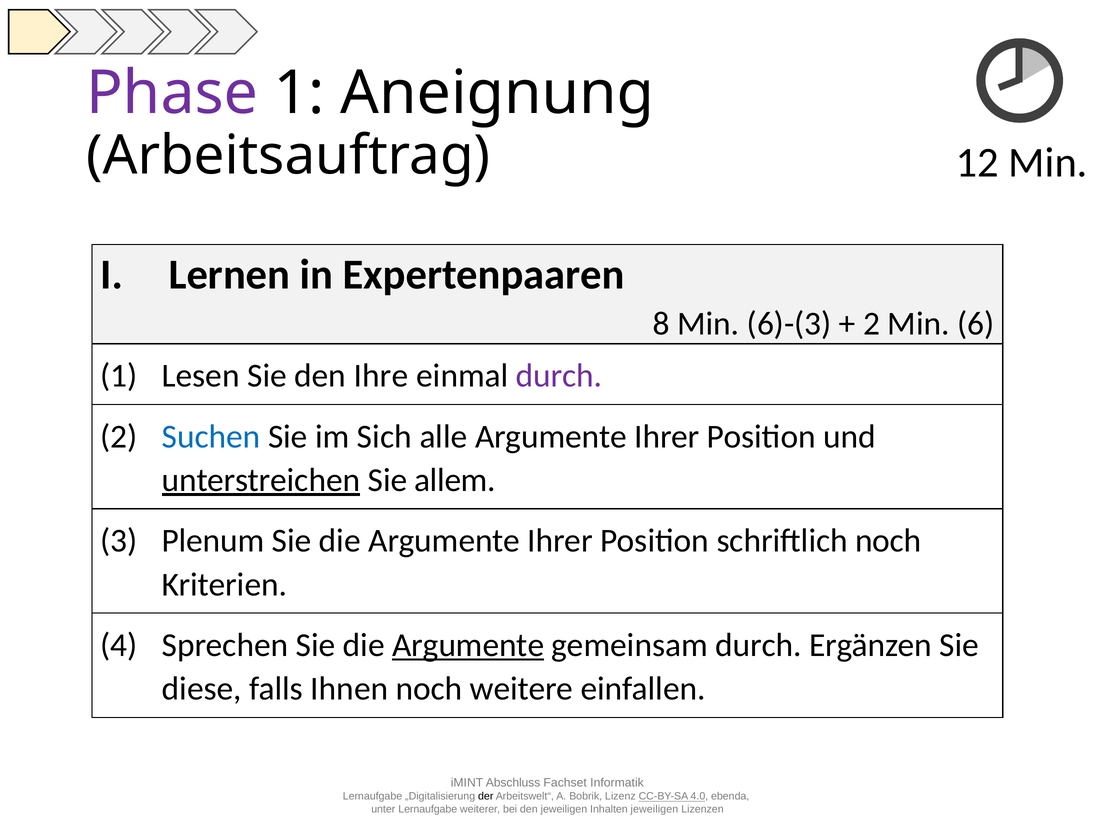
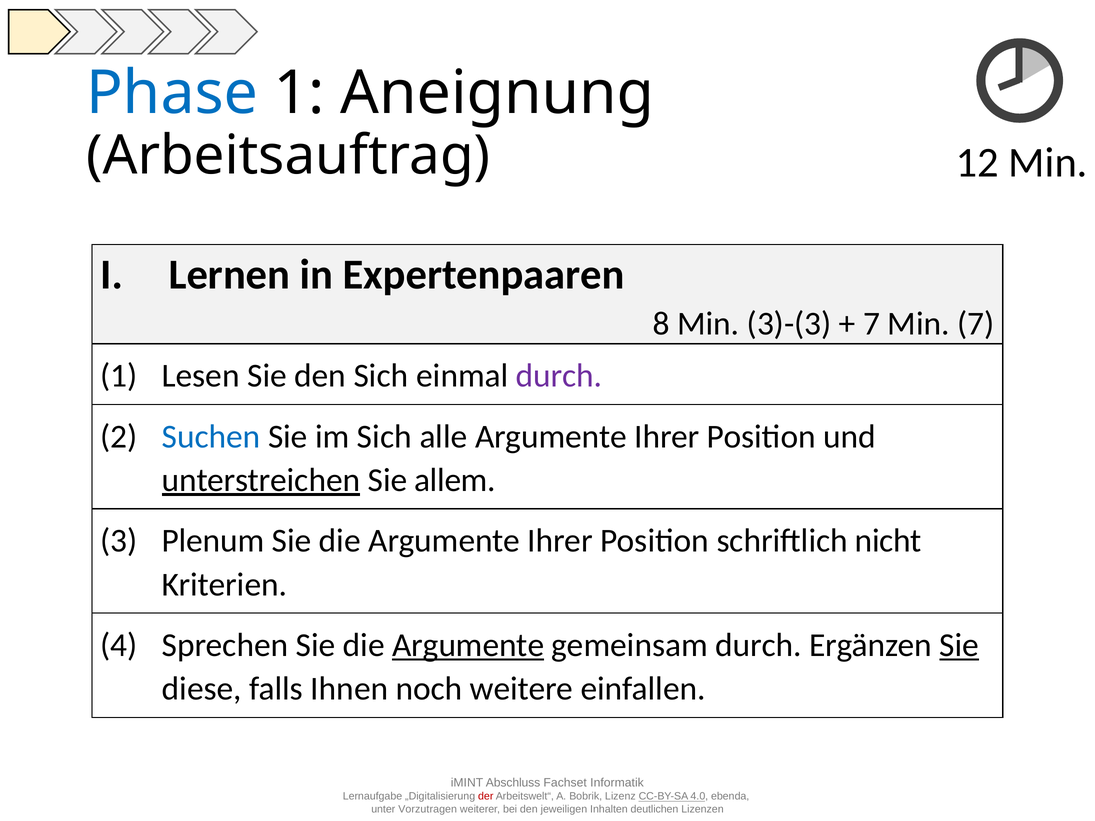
Phase colour: purple -> blue (172, 93)
6)-(3: 6)-(3 -> 3)-(3 (789, 324)
2: 2 -> 7 (871, 324)
Min 6: 6 -> 7 (976, 324)
den Ihre: Ihre -> Sich (381, 376)
schriftlich noch: noch -> nicht (888, 541)
Sie underline: none -> present (959, 645)
der colour: black -> red (486, 797)
unter Lernaufgabe: Lernaufgabe -> Vorzutragen (428, 809)
Inhalten jeweiligen: jeweiligen -> deutlichen (654, 809)
